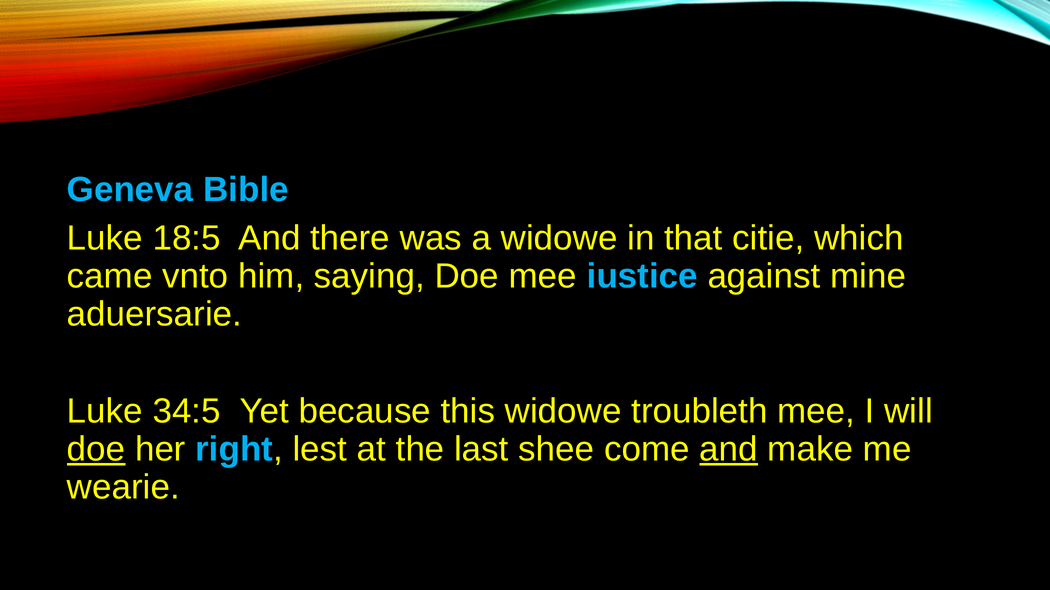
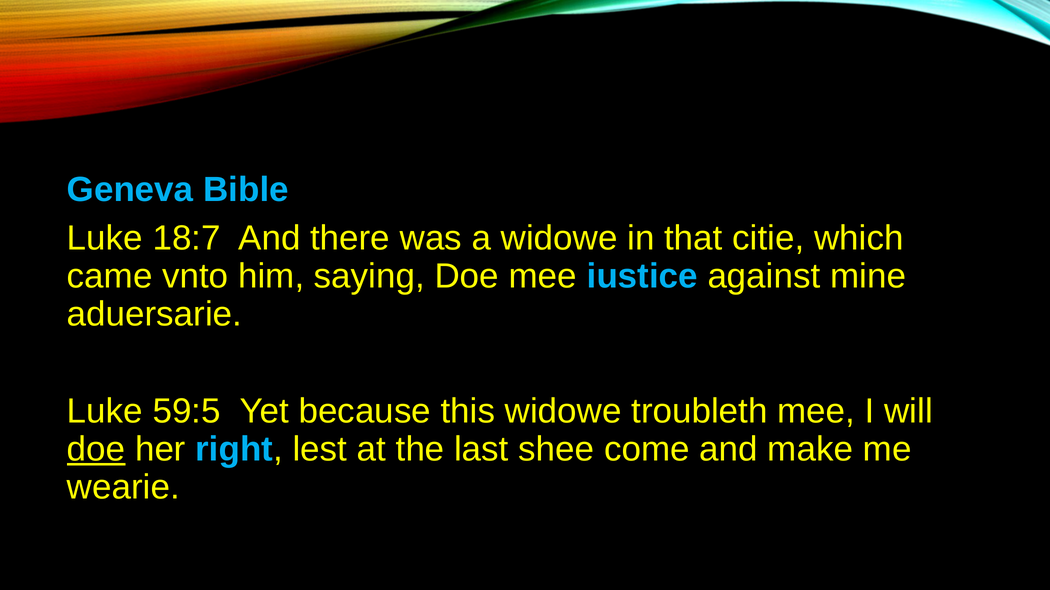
18:5: 18:5 -> 18:7 (187, 239)
34:5: 34:5 -> 59:5 (187, 412)
and underline: present -> none (729, 450)
